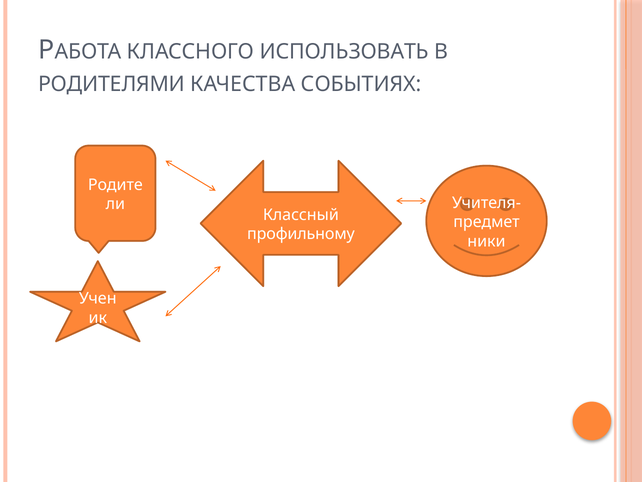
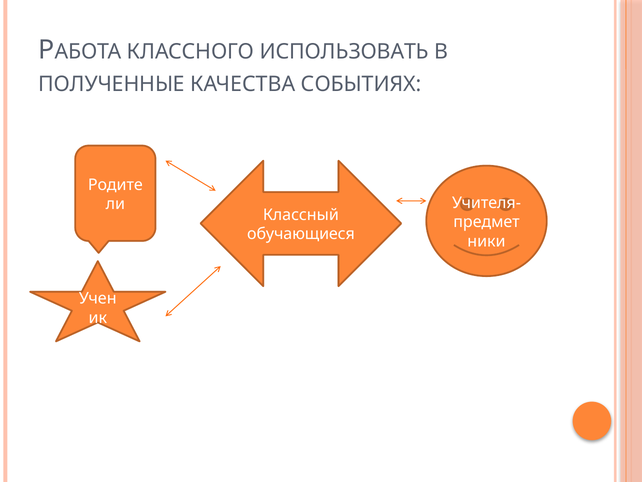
РОДИТЕЛЯМИ: РОДИТЕЛЯМИ -> ПОЛУЧЕННЫЕ (112, 84)
профильному: профильному -> обучающиеся (301, 234)
